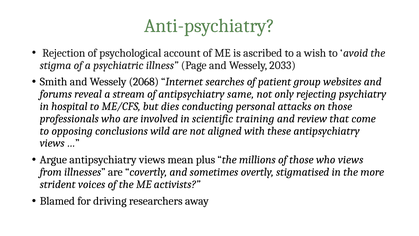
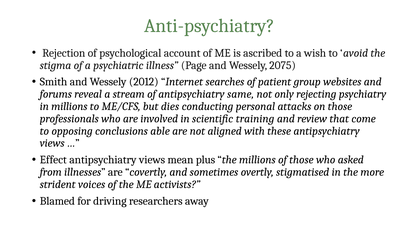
2033: 2033 -> 2075 (283, 65)
2068: 2068 -> 2012 (144, 82)
in hospital: hospital -> millions (69, 106)
wild: wild -> able (160, 131)
Argue: Argue -> Effect (53, 160)
who views: views -> asked (351, 160)
